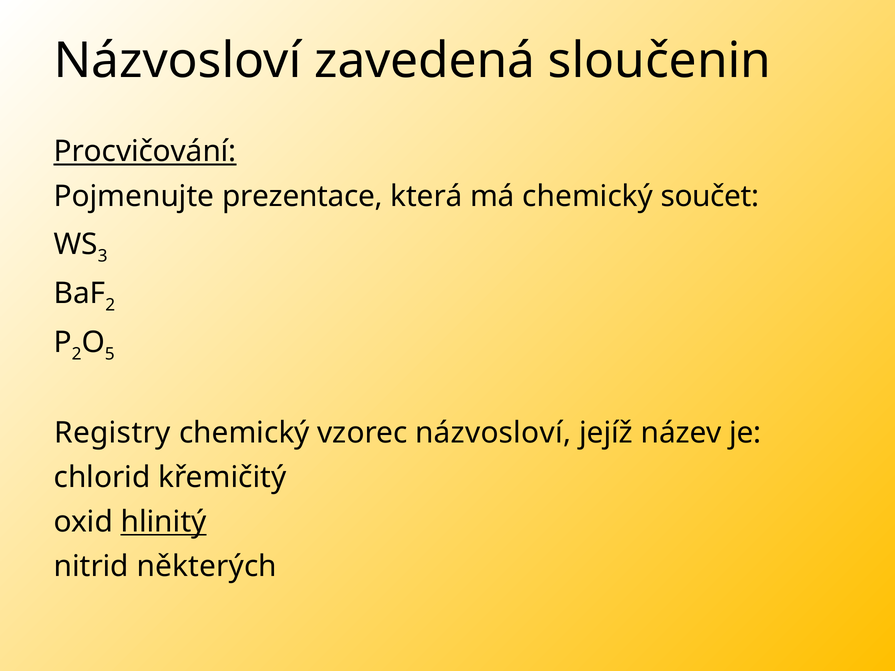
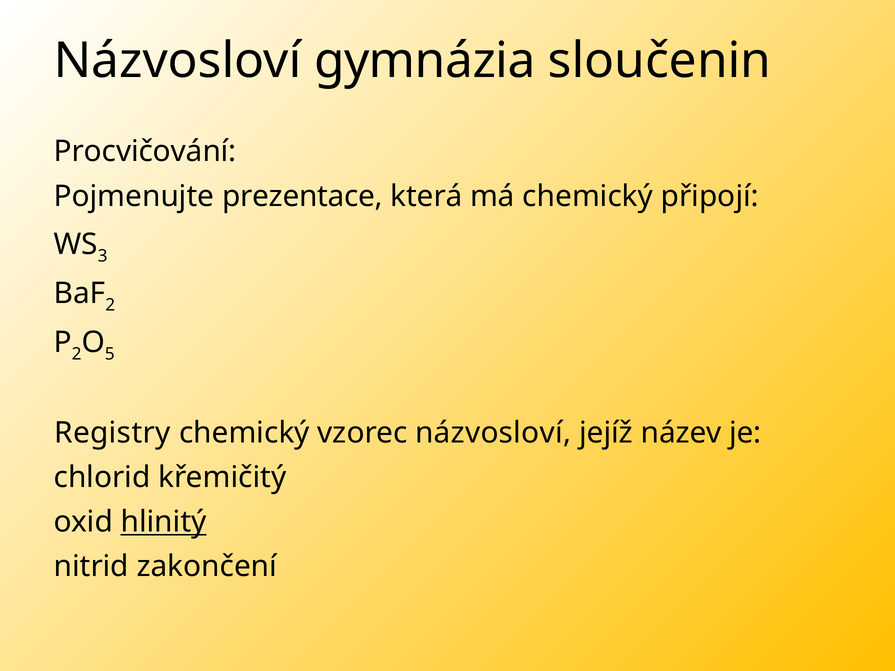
zavedená: zavedená -> gymnázia (425, 61)
Procvičování underline: present -> none (145, 152)
součet: součet -> připojí (710, 196)
některých: některých -> zakončení (207, 567)
